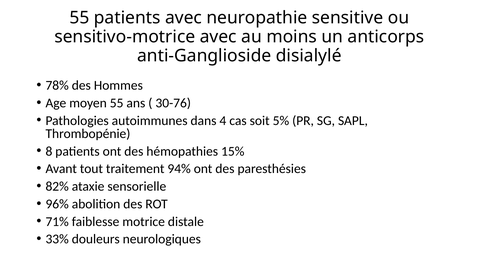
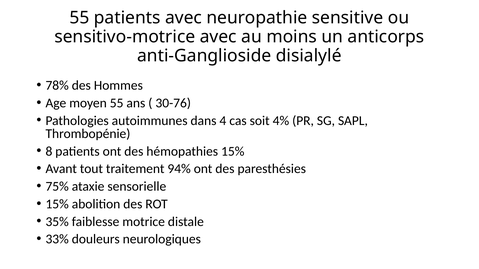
5%: 5% -> 4% (281, 121)
82%: 82% -> 75% (57, 187)
96%: 96% -> 15% (57, 204)
71%: 71% -> 35% (57, 222)
